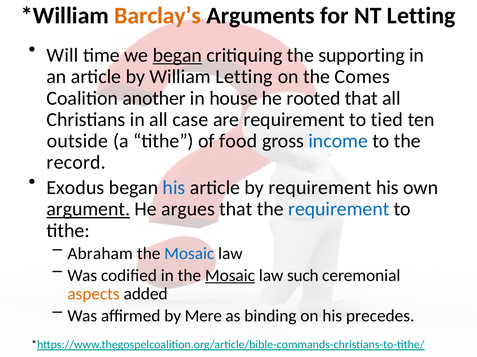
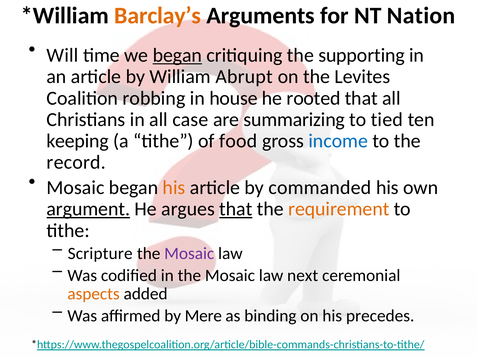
NT Letting: Letting -> Nation (421, 16)
William Letting: Letting -> Abrupt (244, 77)
Comes: Comes -> Levites (362, 77)
another: another -> robbing (154, 98)
are requirement: requirement -> summarizing (294, 120)
outside: outside -> keeping (78, 141)
Exodus: Exodus -> Mosaic (75, 188)
his colour: blue -> orange (174, 188)
by requirement: requirement -> commanded (320, 188)
that underline: none -> present (236, 210)
requirement colour: blue -> orange (339, 210)
Abraham: Abraham -> Scripture (100, 254)
Mosaic colour: blue -> purple (189, 254)
Mosaic underline: present -> none (230, 276)
such: such -> next (303, 276)
